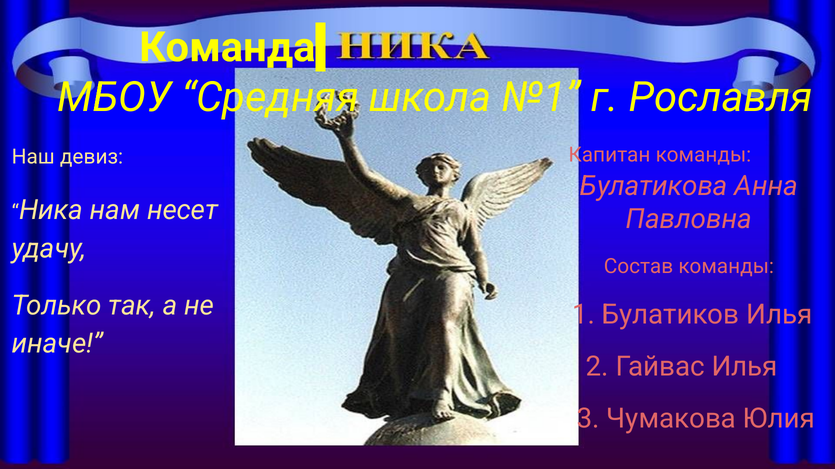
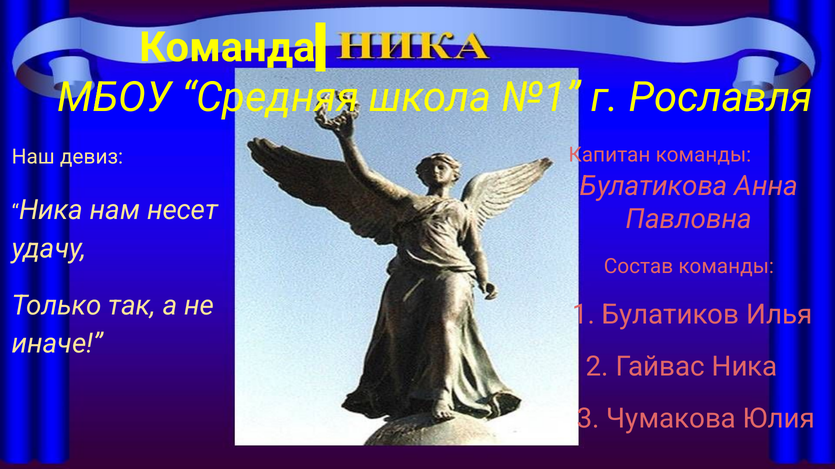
Гайвас Илья: Илья -> Ника (745, 367)
